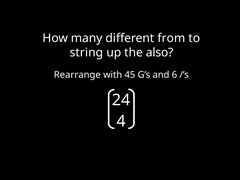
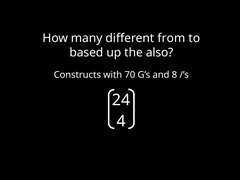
string: string -> based (86, 53)
Rearrange: Rearrange -> Constructs (77, 75)
45: 45 -> 70 (130, 75)
6: 6 -> 8 (174, 75)
